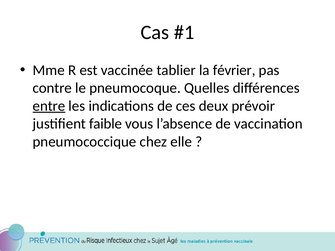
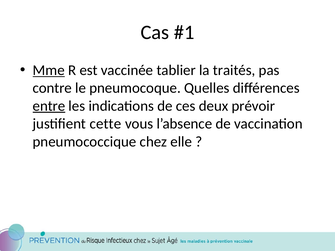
Mme underline: none -> present (49, 70)
février: février -> traités (234, 70)
faible: faible -> cette (105, 124)
